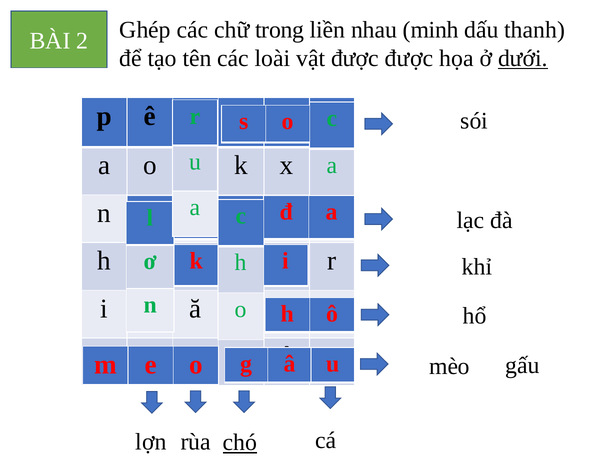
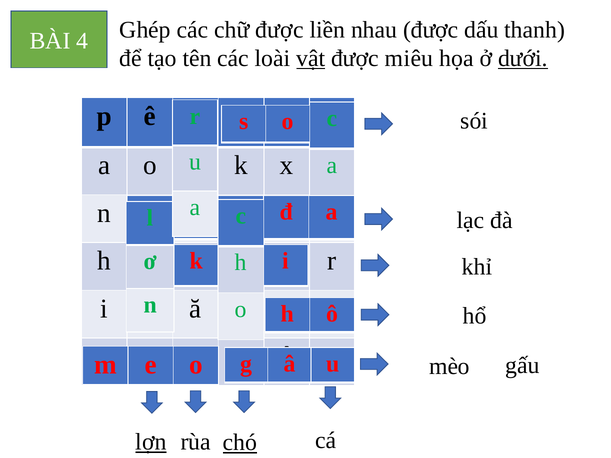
chữ trong: trong -> được (279, 30)
nhau minh: minh -> được (431, 30)
2: 2 -> 4 (82, 41)
vật underline: none -> present (311, 58)
được được: được -> miêu (409, 58)
lợn underline: none -> present (151, 442)
